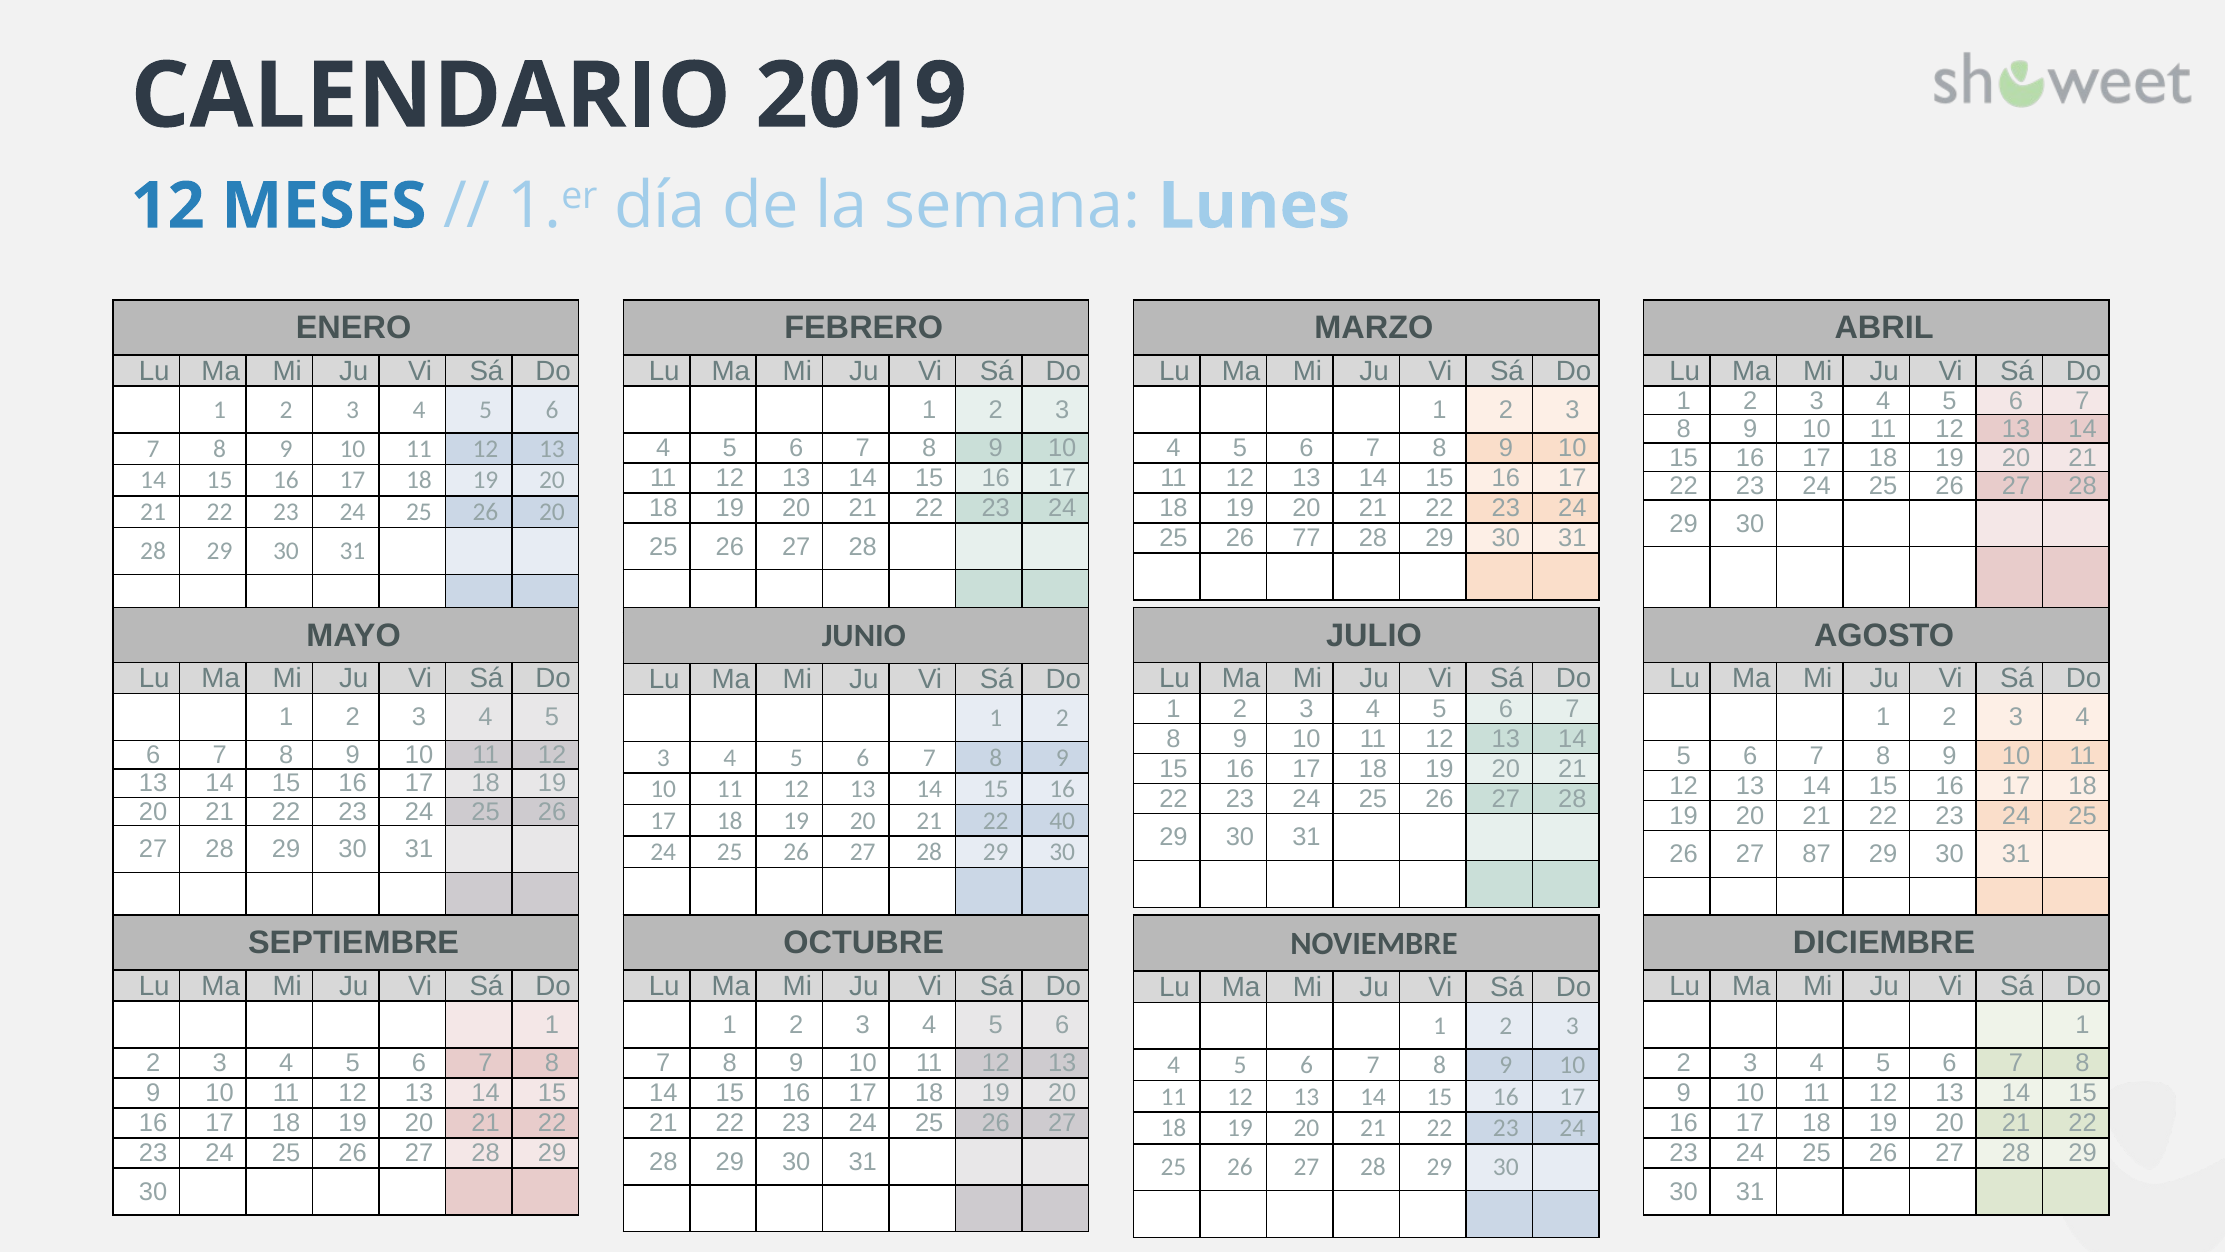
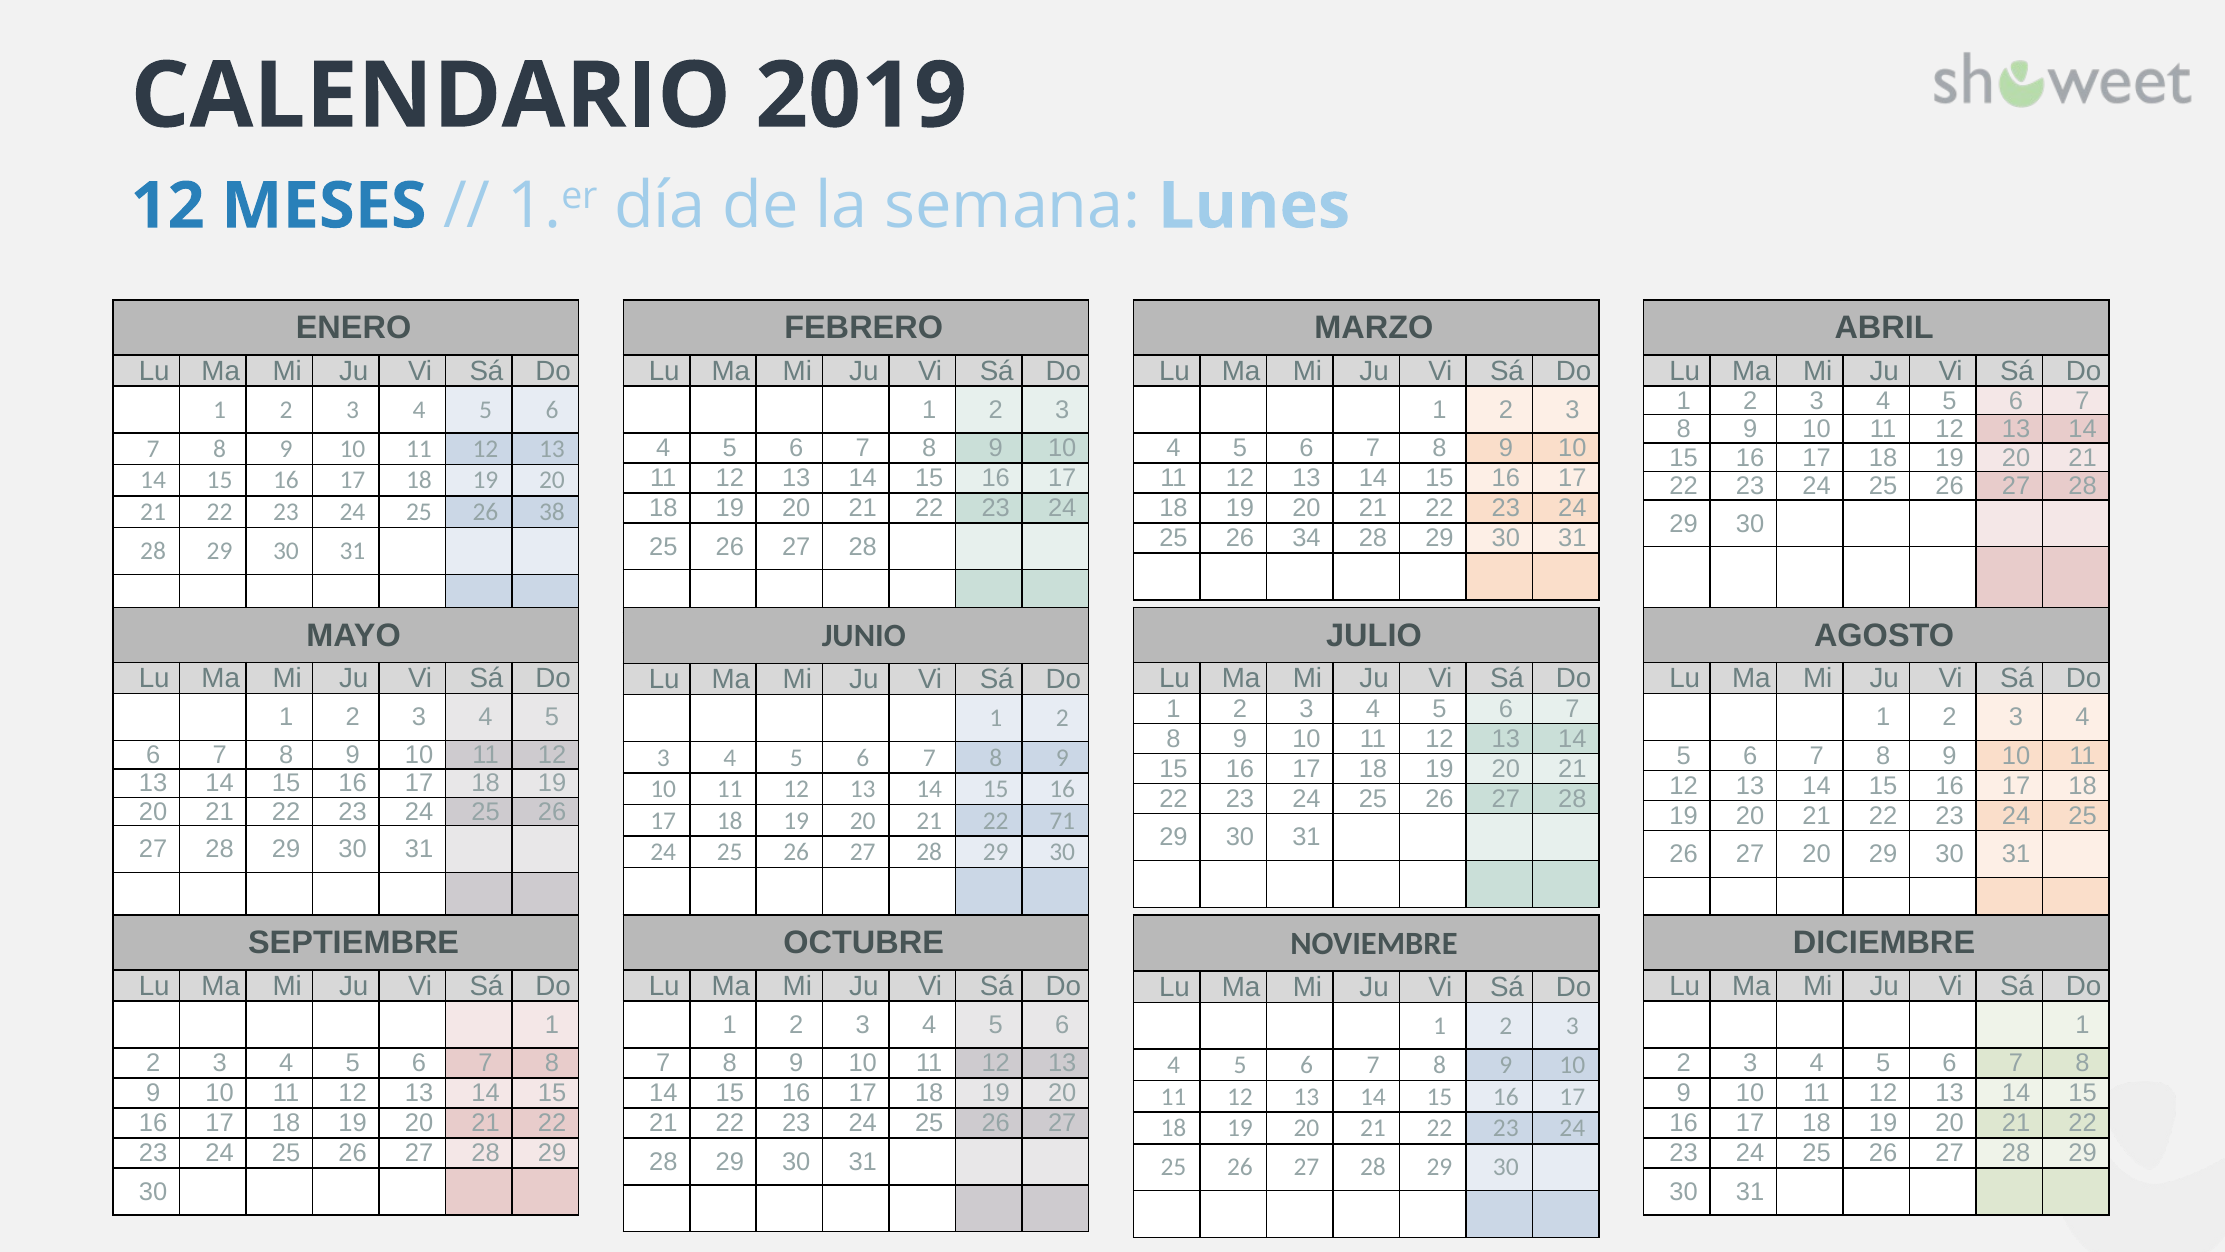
26 20: 20 -> 38 (552, 512)
77: 77 -> 34 (1306, 538)
40: 40 -> 71 (1062, 820)
27 87: 87 -> 20 (1817, 854)
